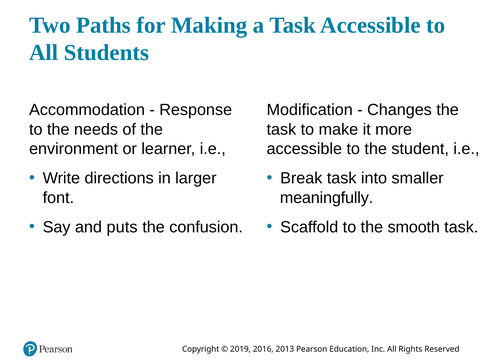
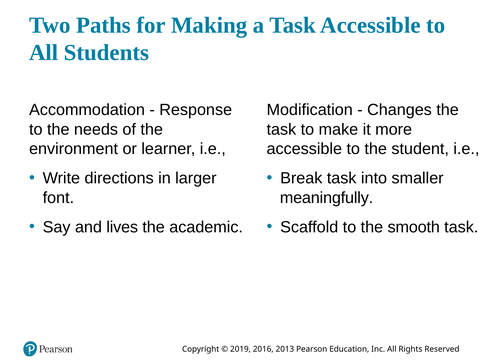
puts: puts -> lives (122, 227)
confusion: confusion -> academic (206, 227)
